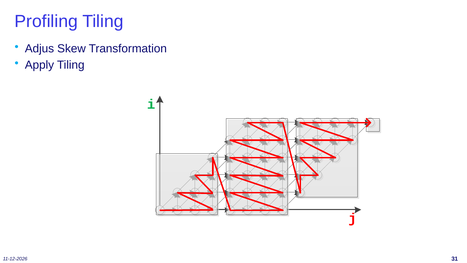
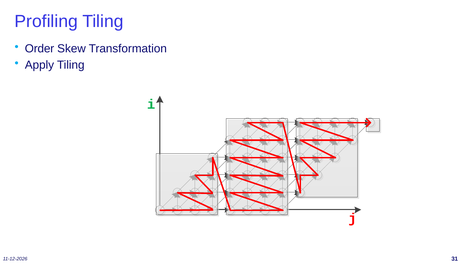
Adjus: Adjus -> Order (40, 49)
